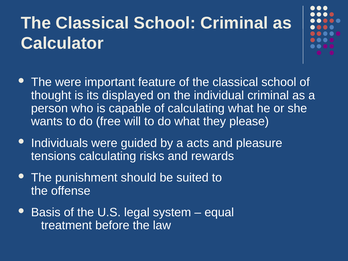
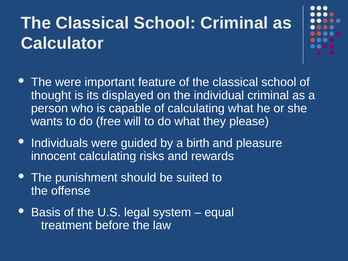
acts: acts -> birth (198, 143)
tensions: tensions -> innocent (54, 156)
